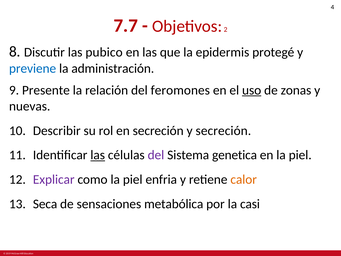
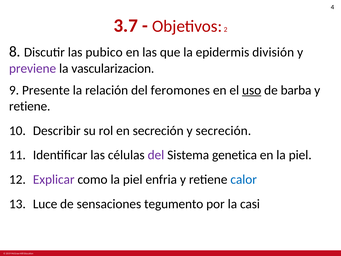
7.7: 7.7 -> 3.7 (126, 25)
protegé: protegé -> división (273, 52)
previene colour: blue -> purple (33, 69)
administración: administración -> vascularizacion (113, 69)
zonas: zonas -> barba (296, 90)
nuevas: nuevas -> retiene (30, 106)
las underline: present -> none (98, 155)
calor colour: orange -> blue (244, 179)
Seca: Seca -> Luce (45, 204)
metabólica: metabólica -> tegumento (174, 204)
